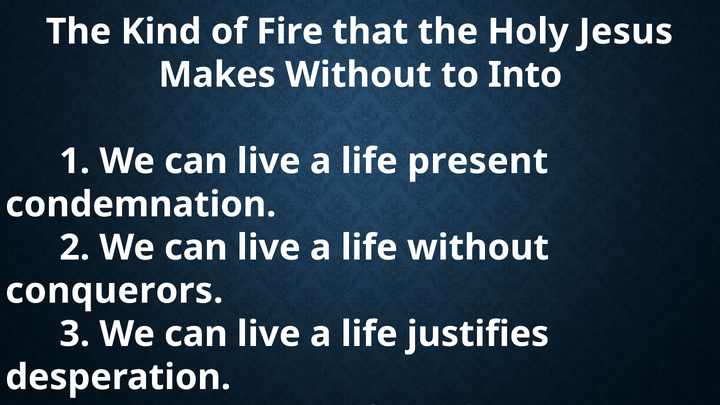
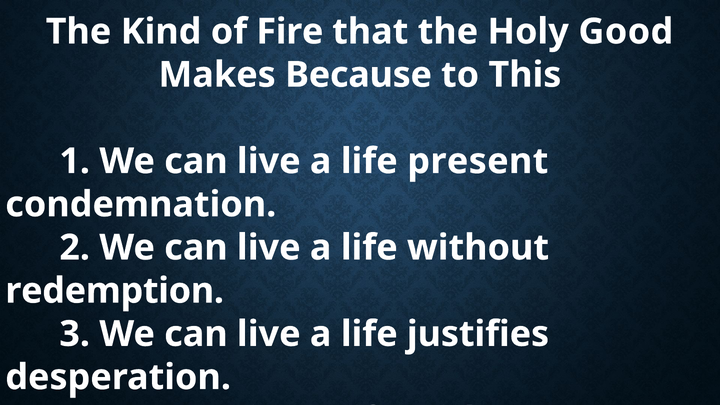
Jesus: Jesus -> Good (626, 32)
Makes Without: Without -> Because (359, 75)
Into: Into -> This (525, 75)
conquerors: conquerors -> redemption (115, 291)
